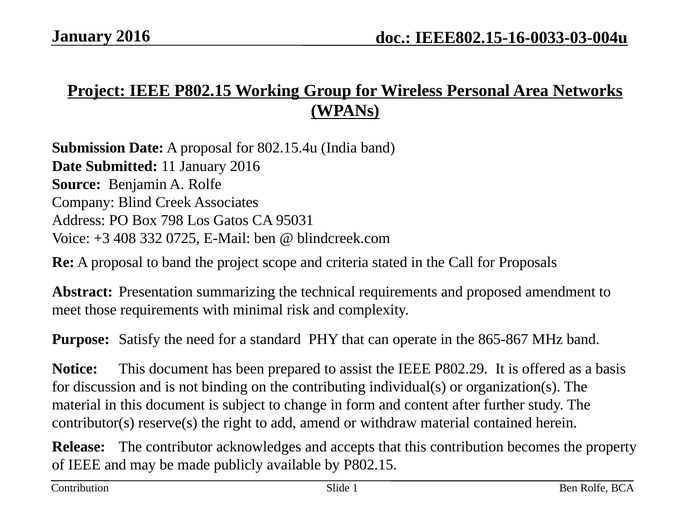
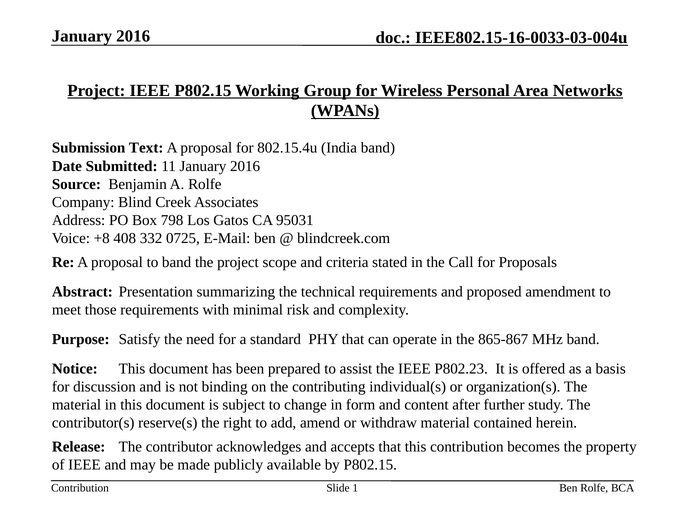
Submission Date: Date -> Text (146, 148)
+3: +3 -> +8 (102, 239)
P802.29: P802.29 -> P802.23 (461, 369)
